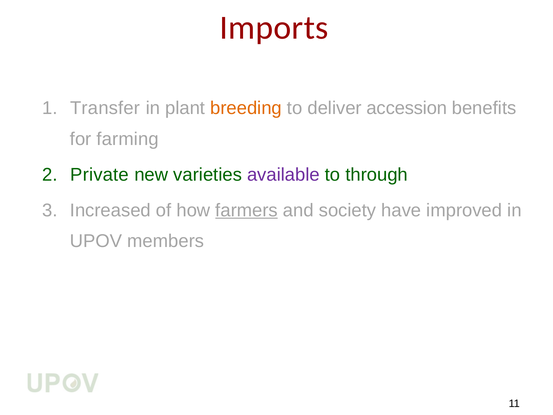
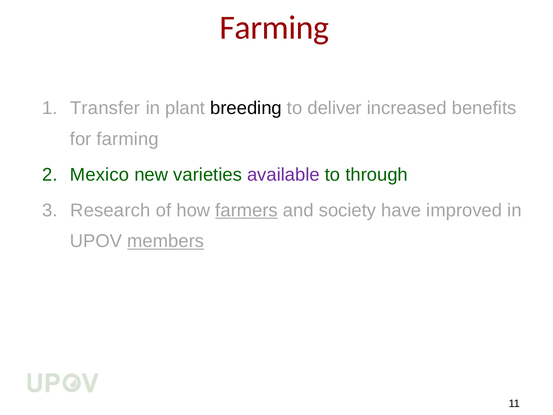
Imports: Imports -> Farming (274, 28)
breeding colour: orange -> black (246, 108)
accession: accession -> increased (407, 108)
Private: Private -> Mexico (100, 175)
Increased: Increased -> Research (110, 210)
members underline: none -> present (166, 241)
